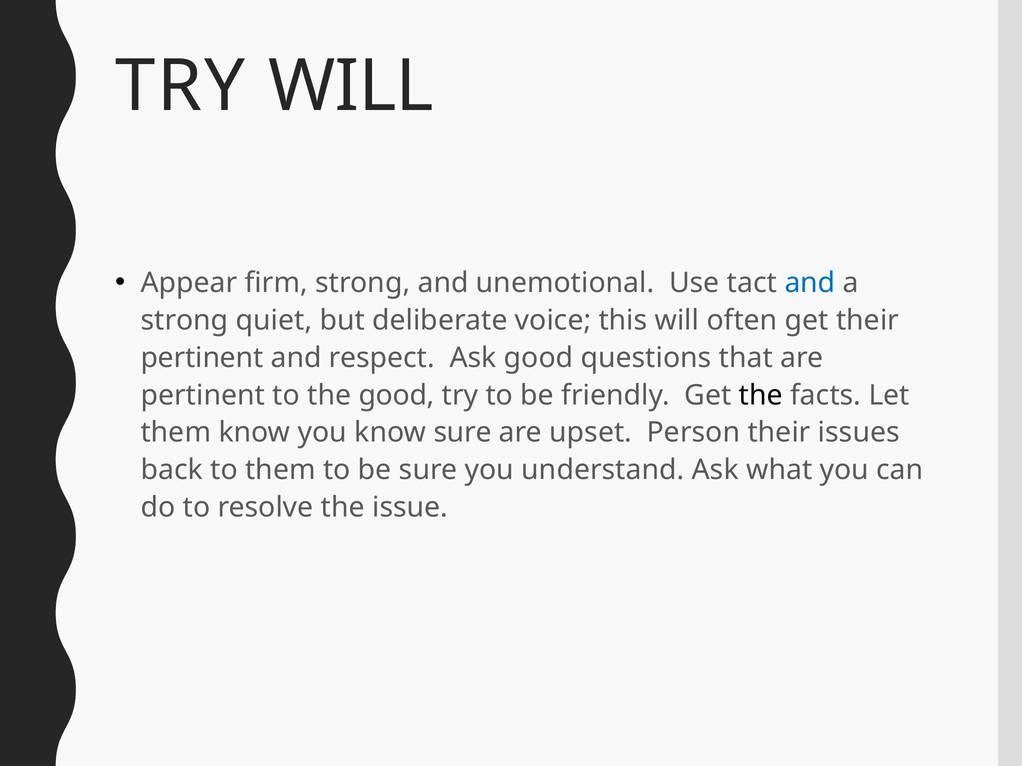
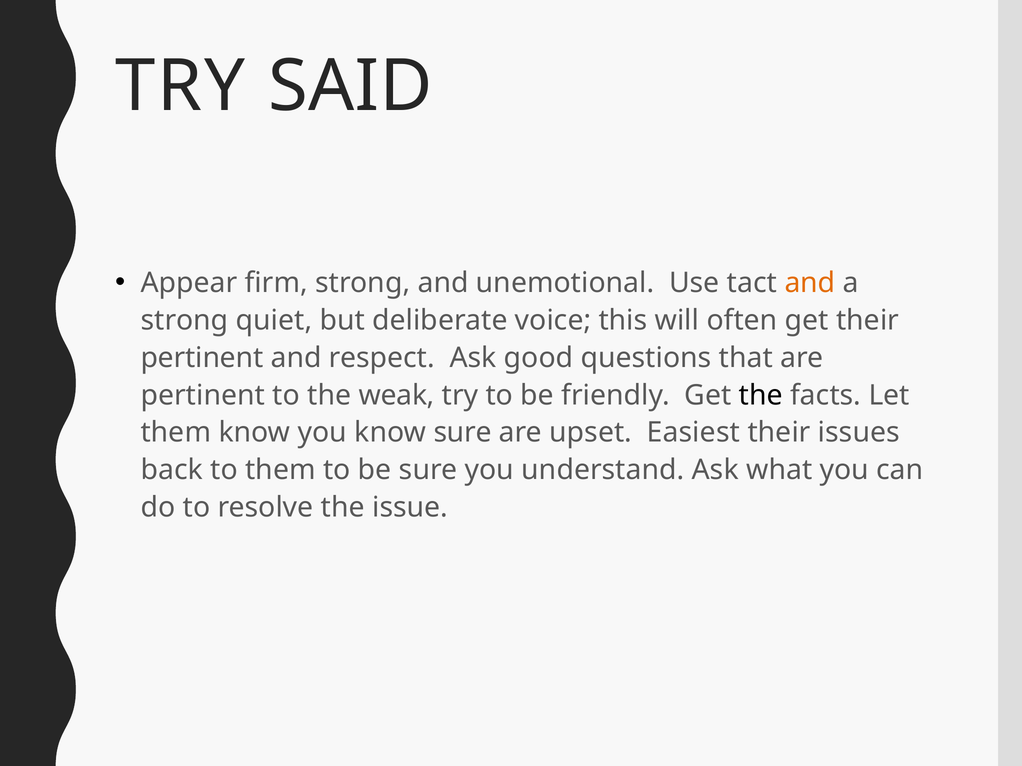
TRY WILL: WILL -> SAID (350, 86)
and colour: blue -> orange (810, 283)
the good: good -> weak (397, 395)
Person: Person -> Easiest (693, 433)
